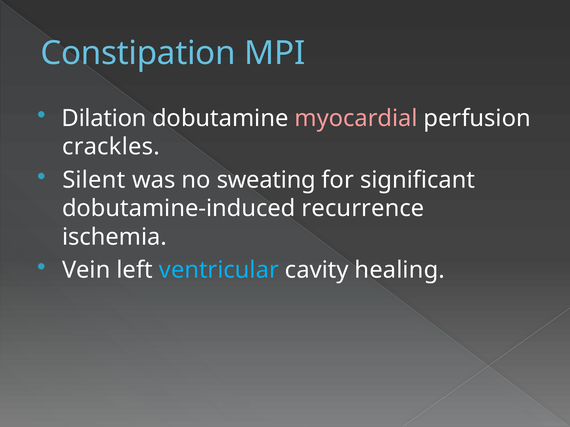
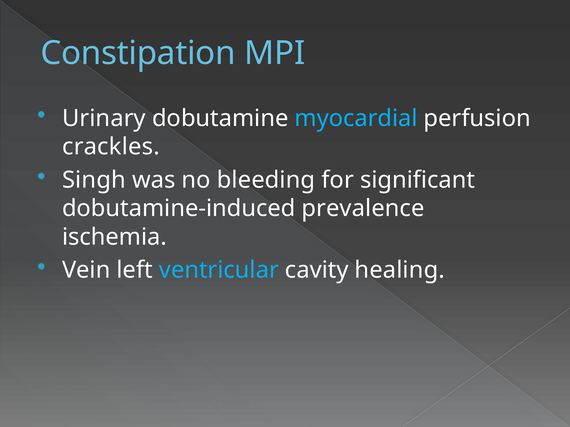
Dilation: Dilation -> Urinary (104, 118)
myocardial colour: pink -> light blue (356, 118)
Silent: Silent -> Singh (94, 180)
sweating: sweating -> bleeding (266, 180)
recurrence: recurrence -> prevalence (363, 209)
